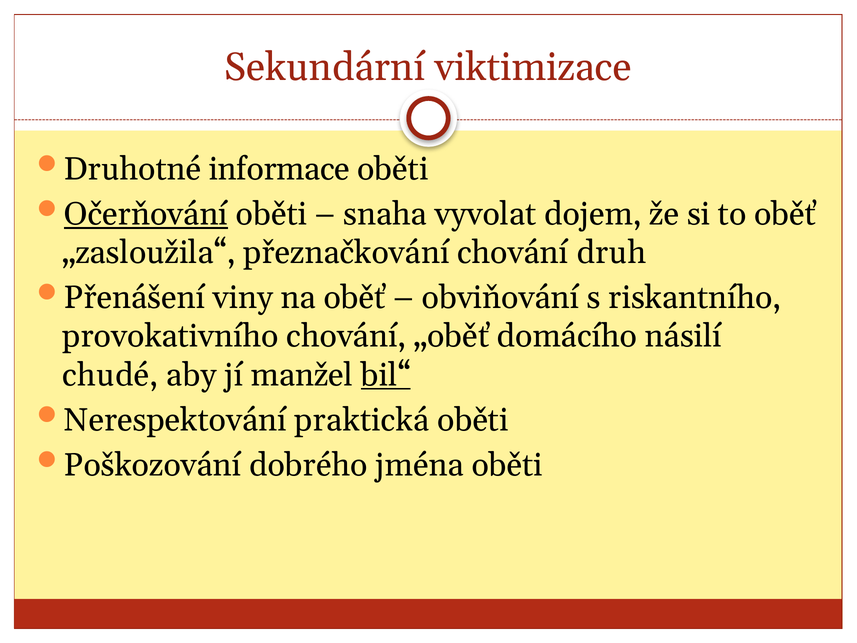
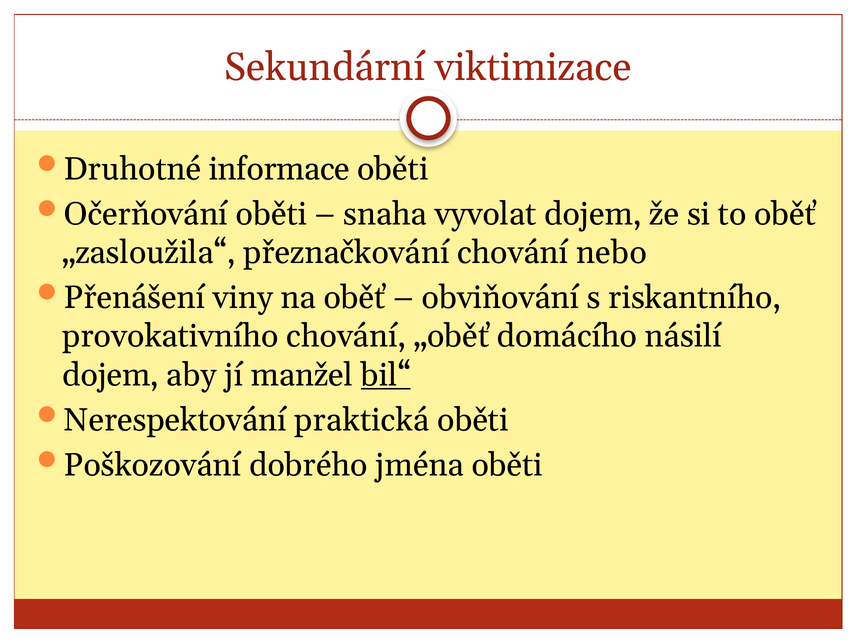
Očerňování underline: present -> none (146, 214)
druh: druh -> nebo (612, 253)
chudé: chudé -> dojem (111, 375)
